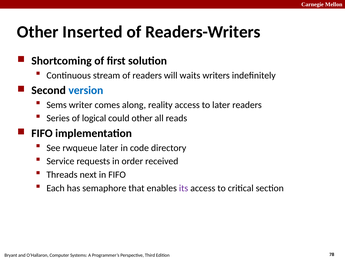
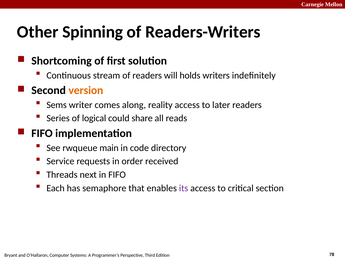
Inserted: Inserted -> Spinning (93, 32)
waits: waits -> holds (190, 75)
version colour: blue -> orange (86, 90)
could other: other -> share (142, 118)
rwqueue later: later -> main (109, 148)
